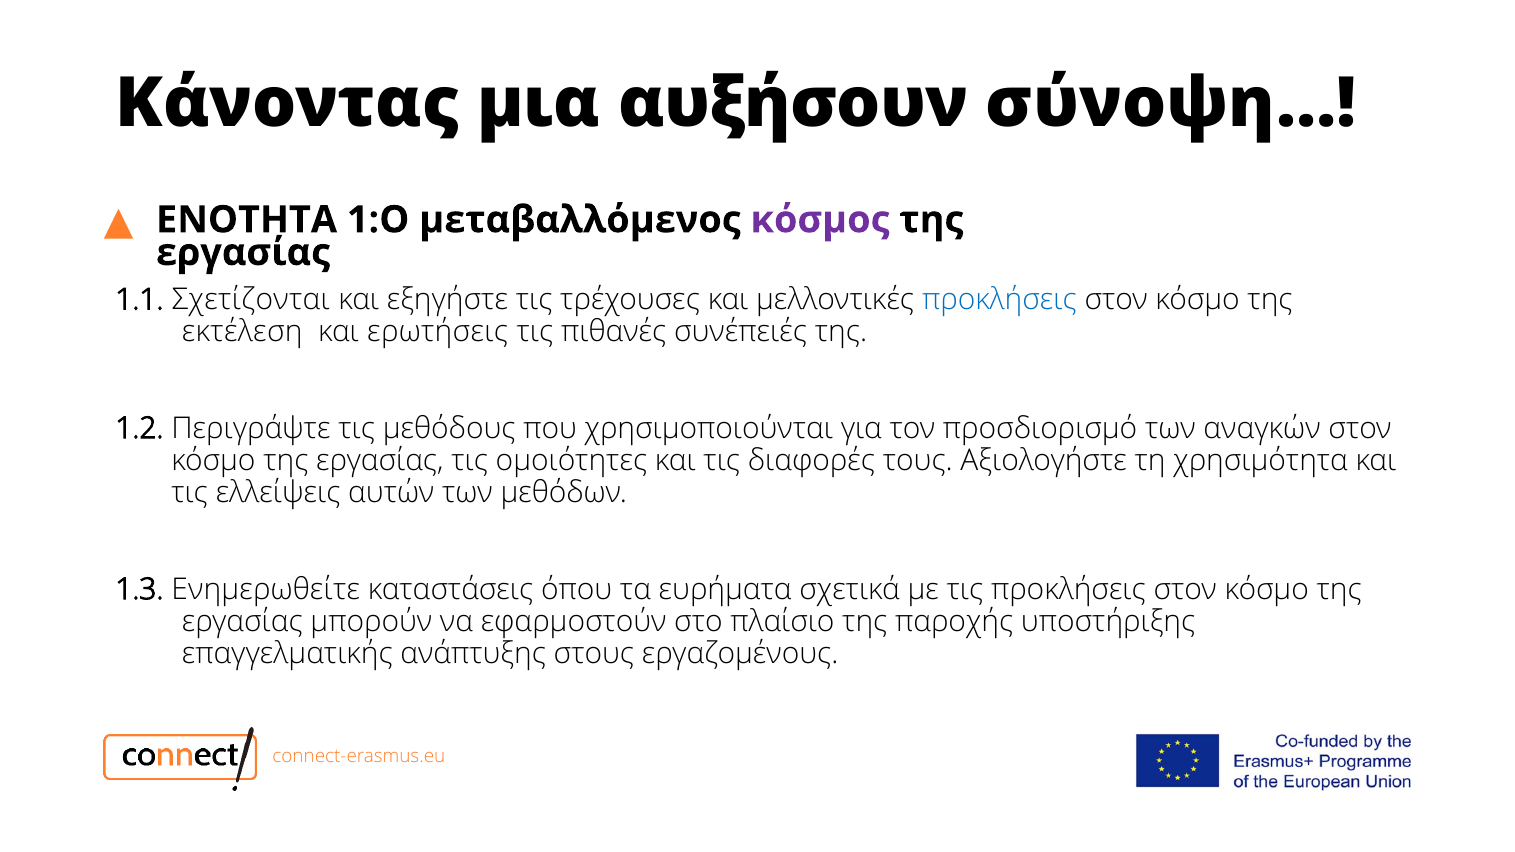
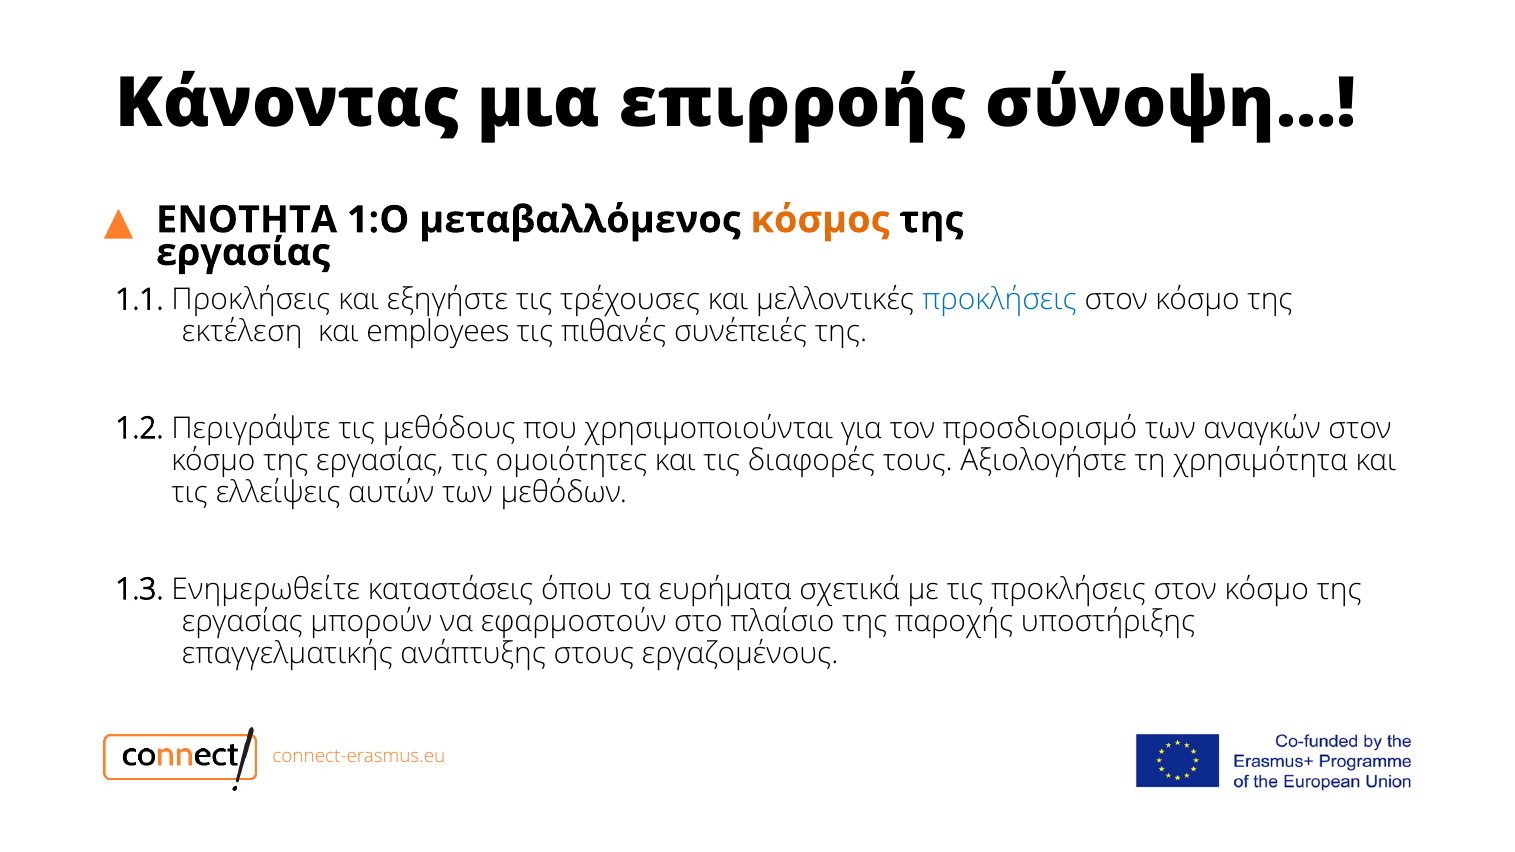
αυξήσουν: αυξήσουν -> επιρροής (793, 103)
κόσμος colour: purple -> orange (820, 220)
1.1 Σχετίζονται: Σχετίζονται -> Προκλήσεις (251, 300)
ερωτήσεις: ερωτήσεις -> employees (438, 332)
